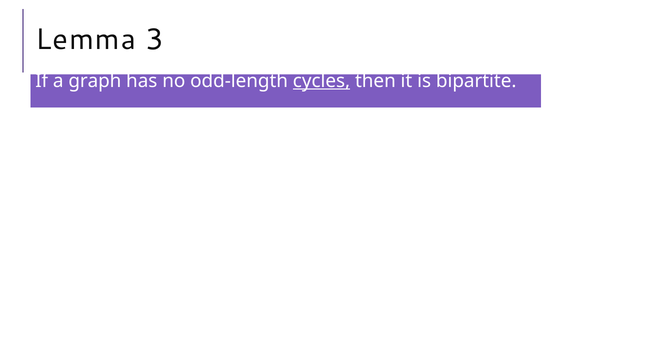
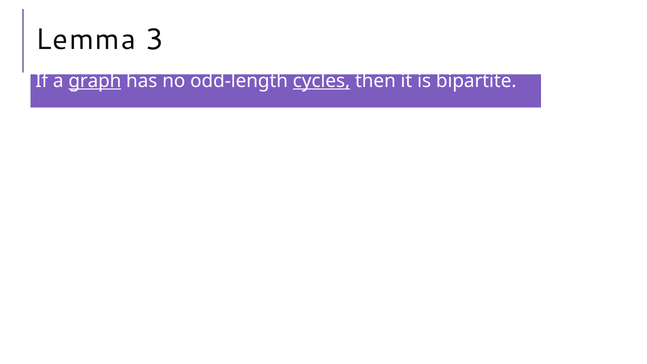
graph underline: none -> present (95, 81)
